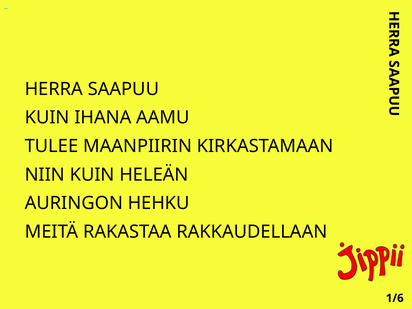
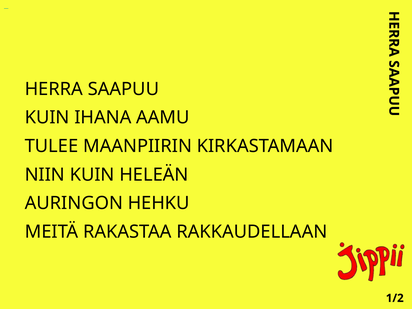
1/6: 1/6 -> 1/2 (395, 298)
